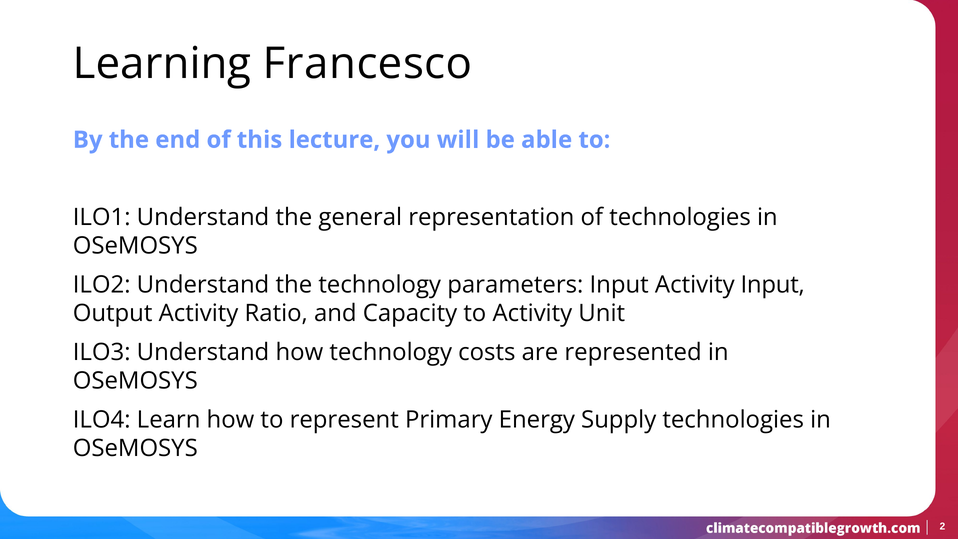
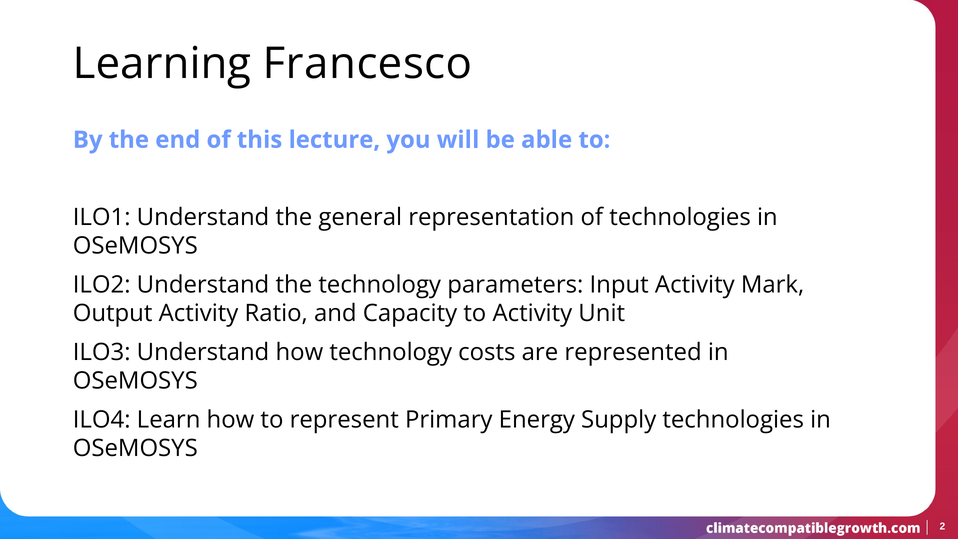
Activity Input: Input -> Mark (773, 285)
